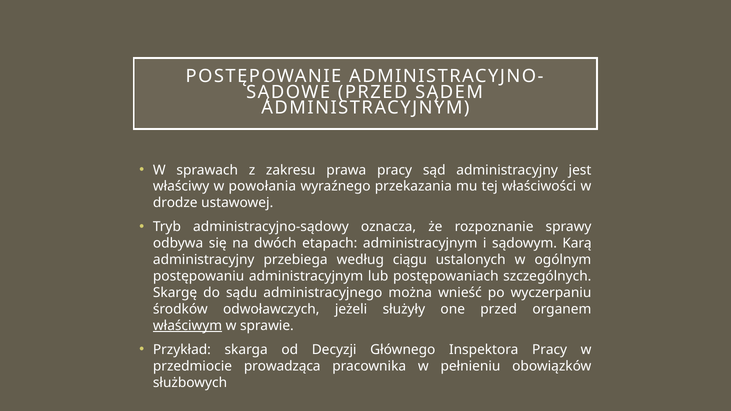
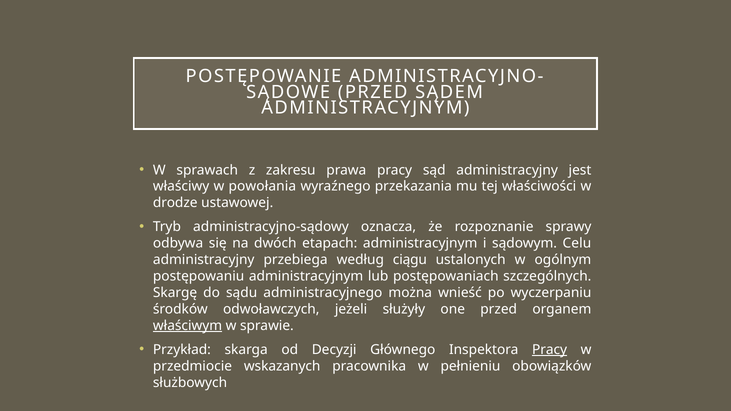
Karą: Karą -> Celu (577, 244)
Pracy underline: none -> present (550, 350)
prowadząca: prowadząca -> wskazanych (282, 366)
